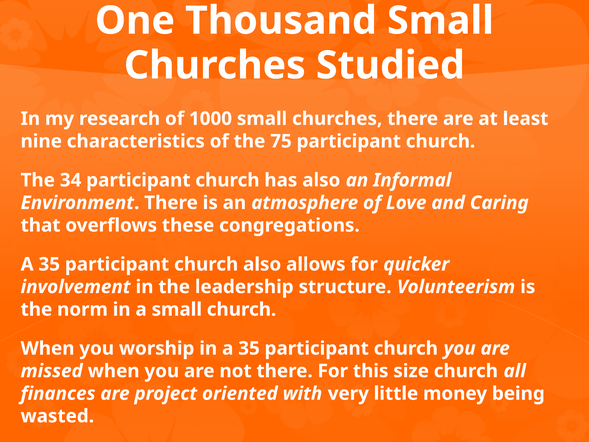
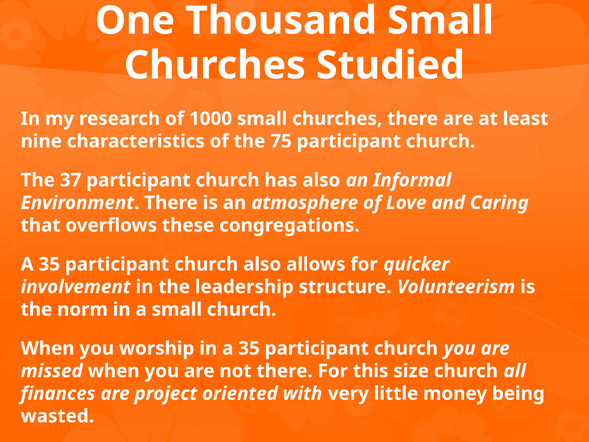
34: 34 -> 37 (71, 180)
